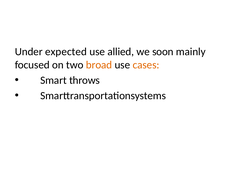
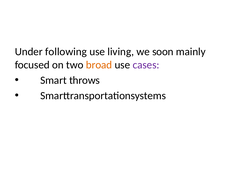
expected: expected -> following (66, 52)
allied: allied -> living (121, 52)
cases colour: orange -> purple (146, 65)
